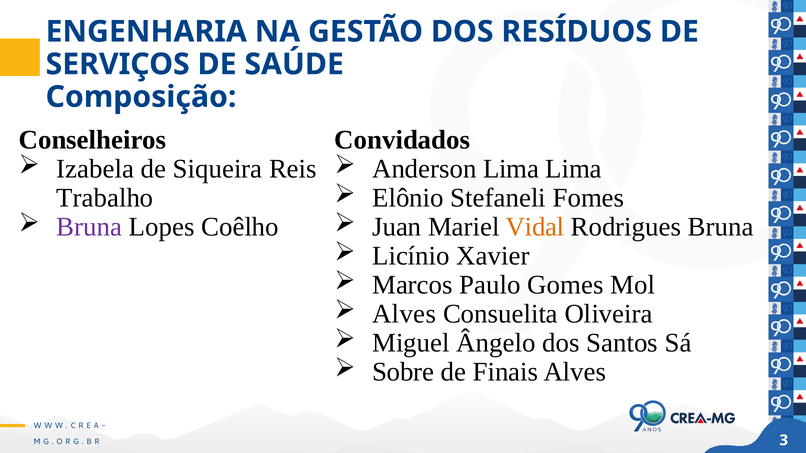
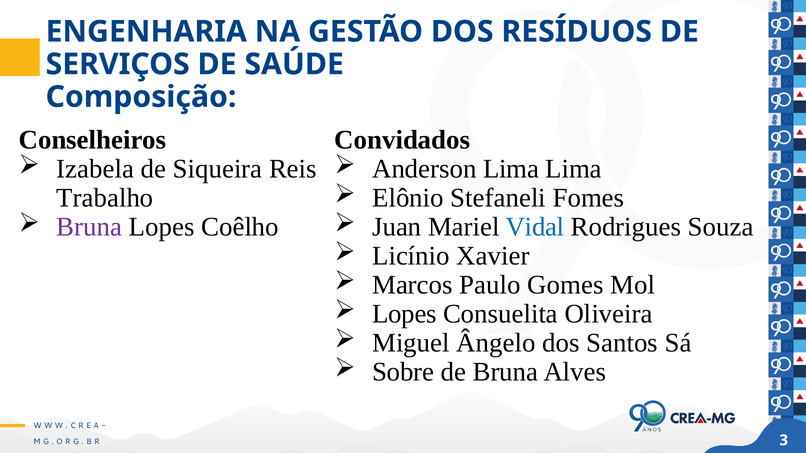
Vidal colour: orange -> blue (535, 227)
Rodrigues Bruna: Bruna -> Souza (721, 227)
Alves: Alves -> Lopes (404, 314)
de Finais: Finais -> Bruna (505, 372)
